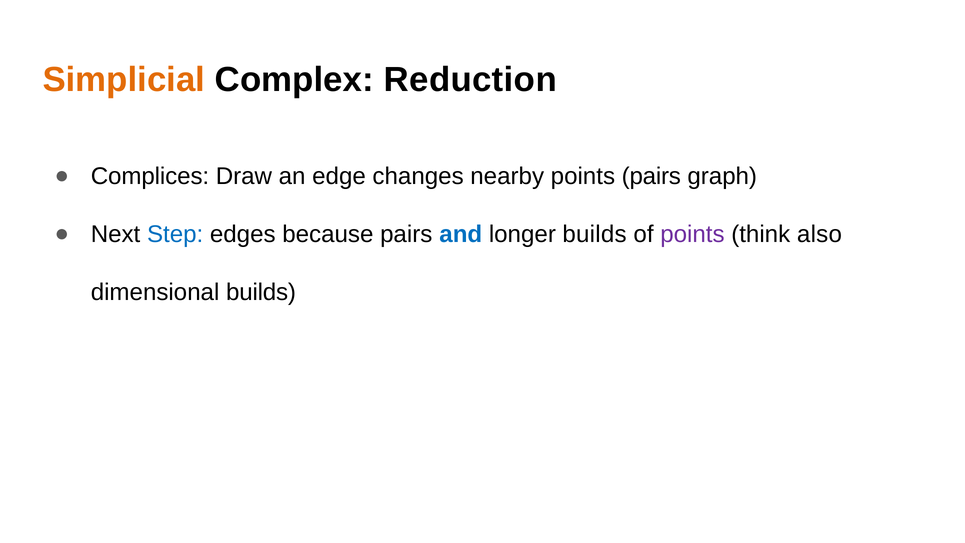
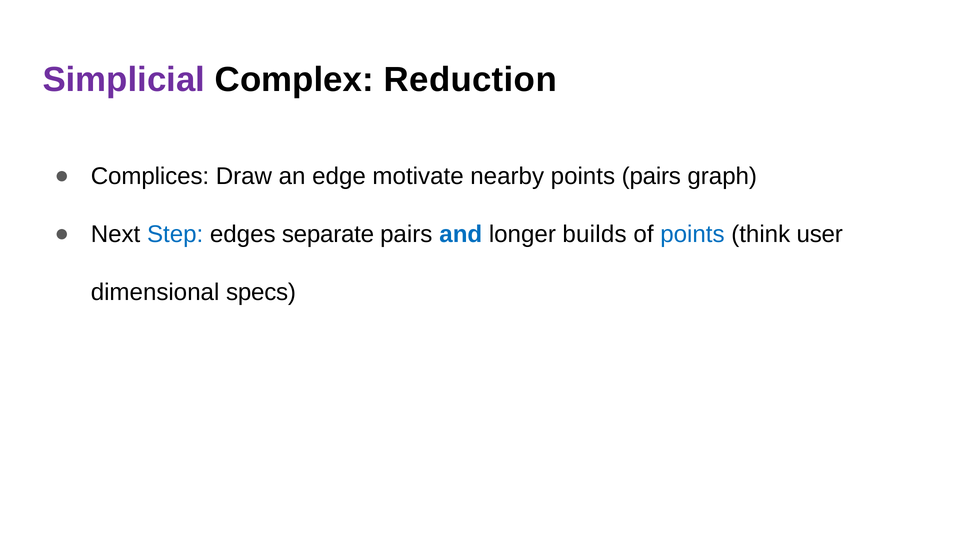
Simplicial colour: orange -> purple (124, 80)
changes: changes -> motivate (418, 176)
because: because -> separate (328, 234)
points colour: purple -> blue (692, 234)
also: also -> user (820, 234)
dimensional builds: builds -> specs (261, 292)
